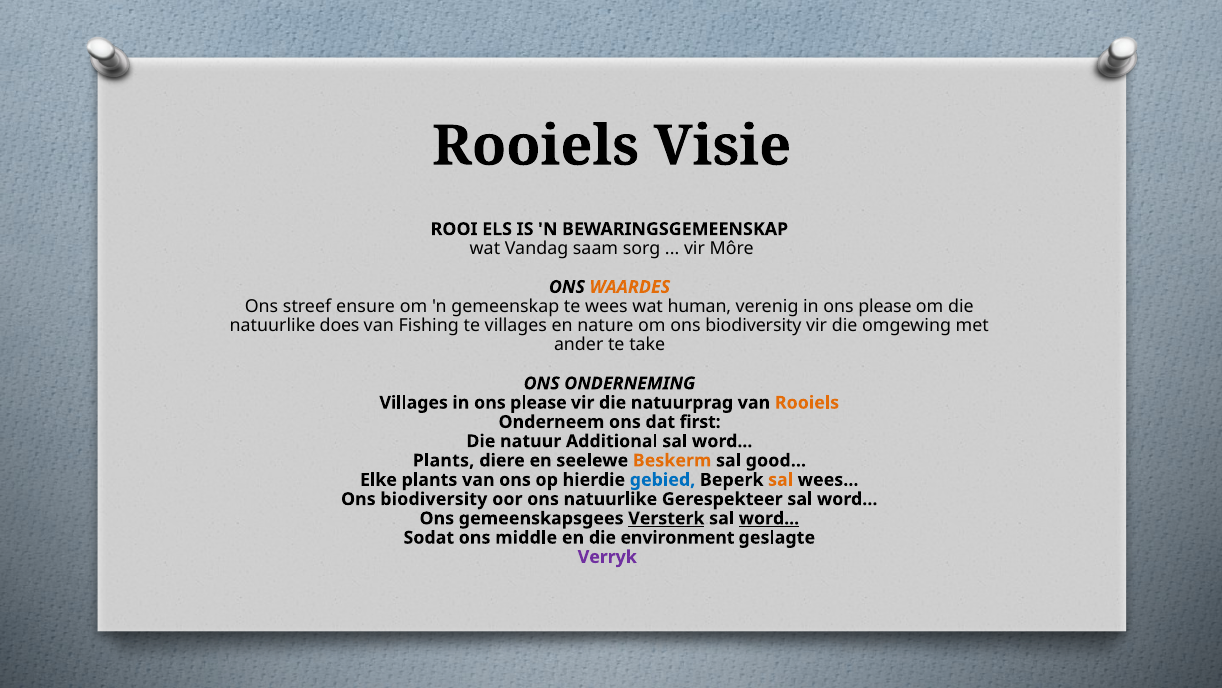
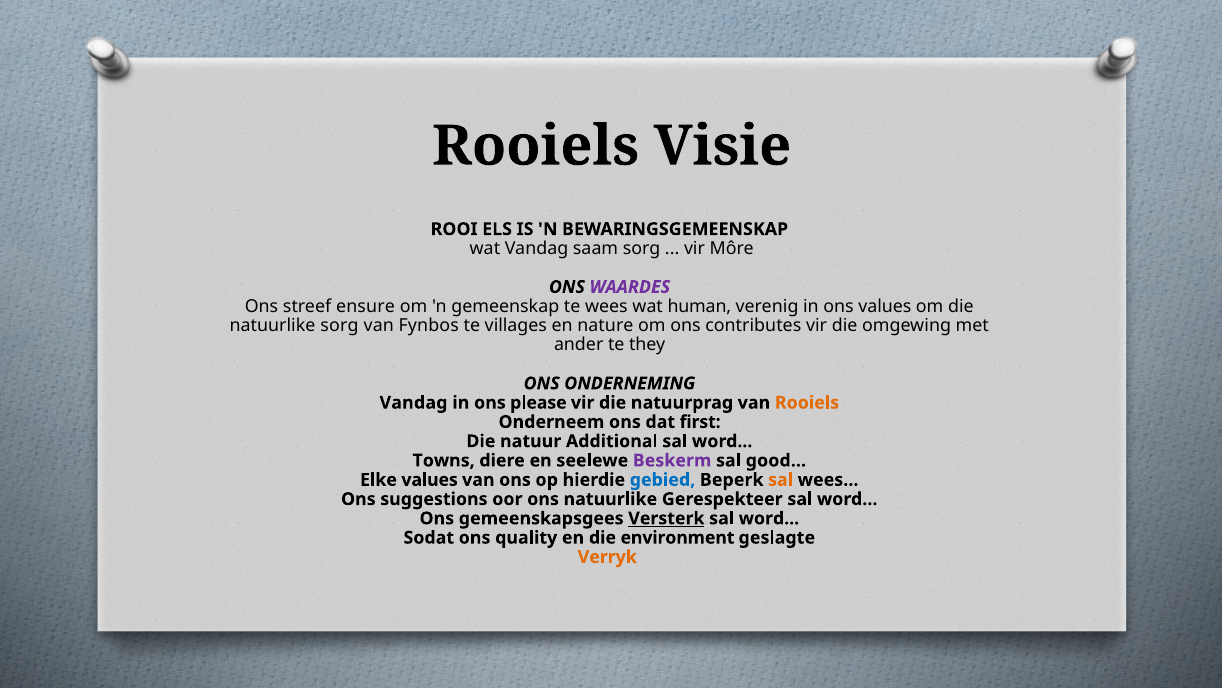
WAARDES colour: orange -> purple (630, 287)
verenig in ons please: please -> values (885, 306)
natuurlike does: does -> sorg (339, 325)
Fishing: Fishing -> Fynbos (429, 325)
om ons biodiversity: biodiversity -> contributes (753, 325)
take: take -> they (647, 345)
Villages: Villages -> Vandag (414, 402)
Plants: Plants -> Towns (444, 460)
Beskerm colour: orange -> purple (672, 460)
Elke plants: plants -> values (430, 479)
biodiversity: biodiversity -> suggestions (434, 499)
word underline: present -> none (769, 518)
middle: middle -> quality (526, 537)
Verryk colour: purple -> orange (607, 556)
